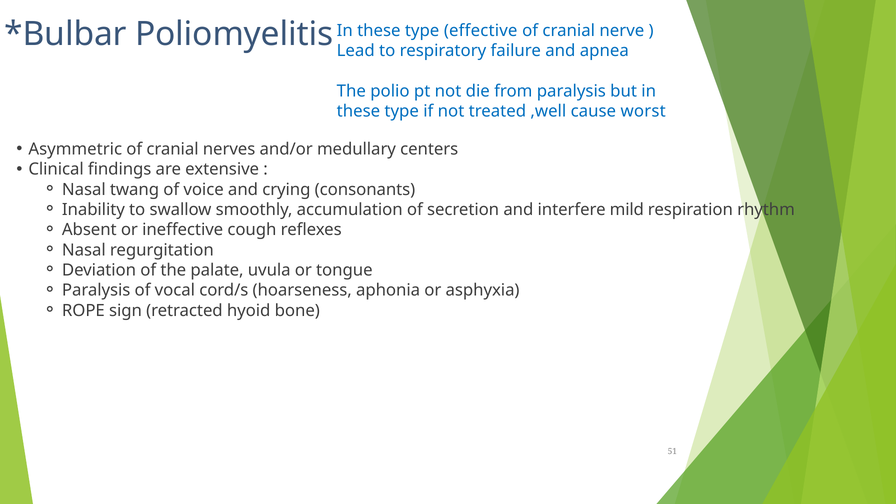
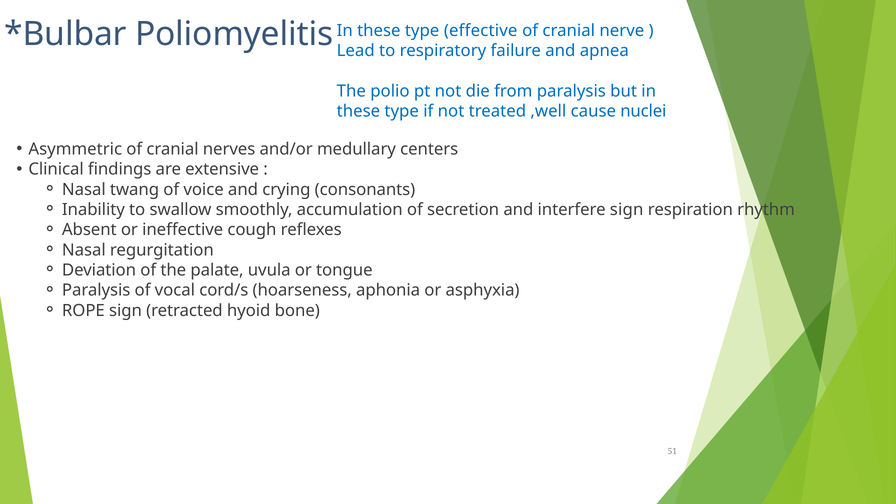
worst: worst -> nuclei (643, 111)
interfere mild: mild -> sign (627, 210)
